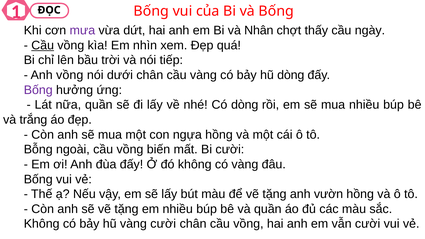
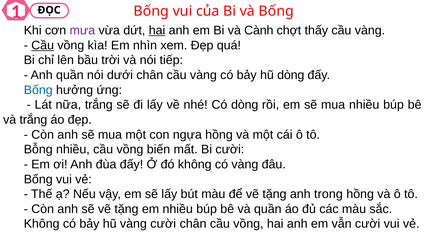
hai underline: none -> present (157, 30)
Nhân: Nhân -> Cành (259, 30)
thấy cầu ngày: ngày -> vàng (370, 30)
Anh vồng: vồng -> quần (70, 75)
Bống colour: purple -> blue (38, 90)
nữa quần: quần -> trắng (99, 105)
Bỗng ngoài: ngoài -> nhiều (73, 150)
vườn: vườn -> trong (328, 194)
